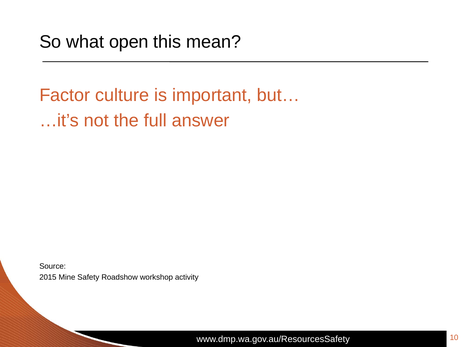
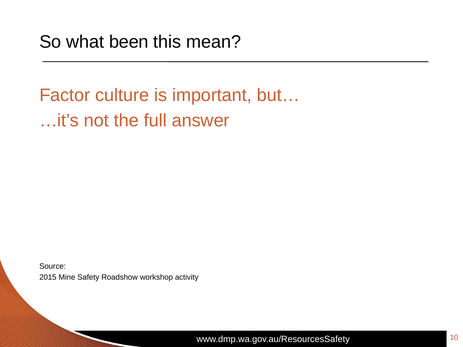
open: open -> been (129, 42)
